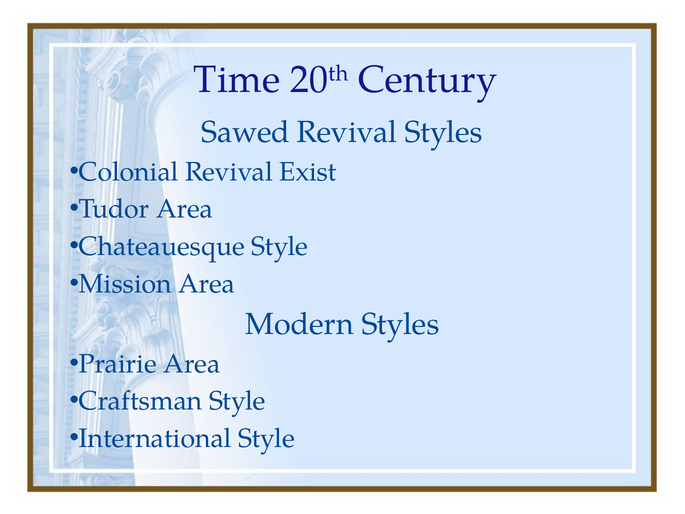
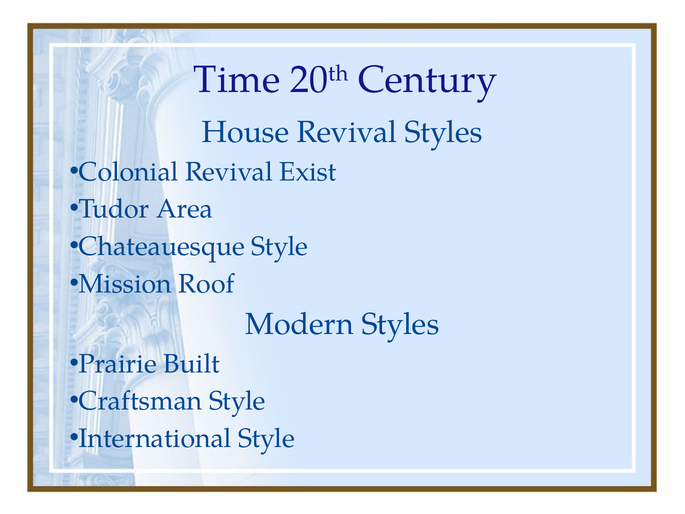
Sawed: Sawed -> House (246, 132)
Mission Area: Area -> Roof (207, 284)
Prairie Area: Area -> Built (192, 364)
